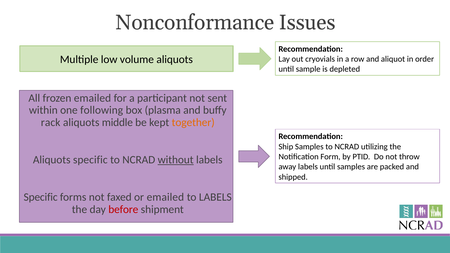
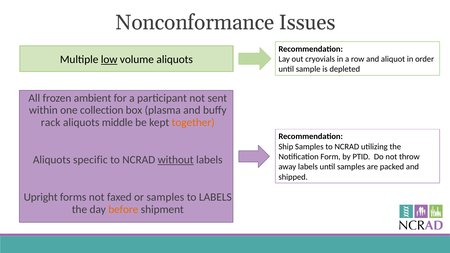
low underline: none -> present (109, 60)
frozen emailed: emailed -> ambient (93, 98)
following: following -> collection (102, 110)
Specific: Specific -> Upright (41, 197)
or emailed: emailed -> samples (165, 197)
before colour: red -> orange (123, 209)
